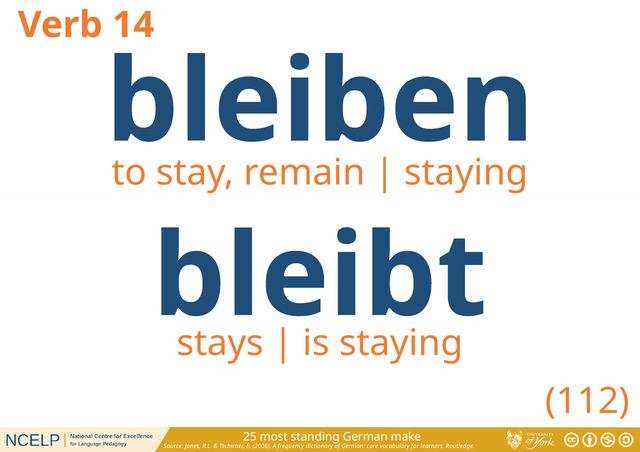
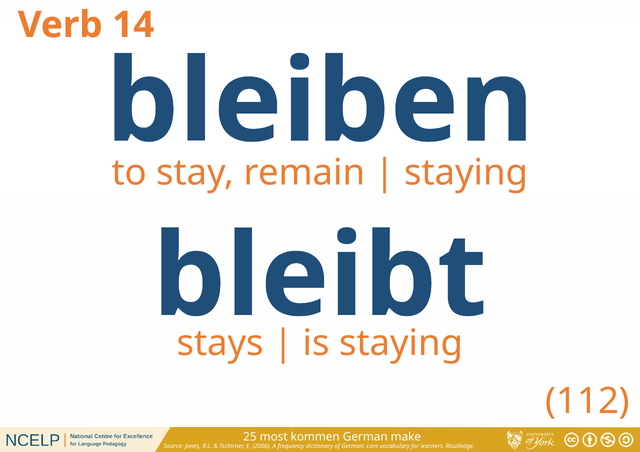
standing: standing -> kommen (315, 437)
